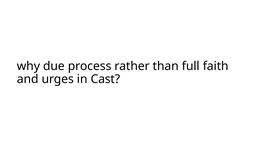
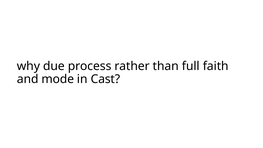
urges: urges -> mode (58, 79)
